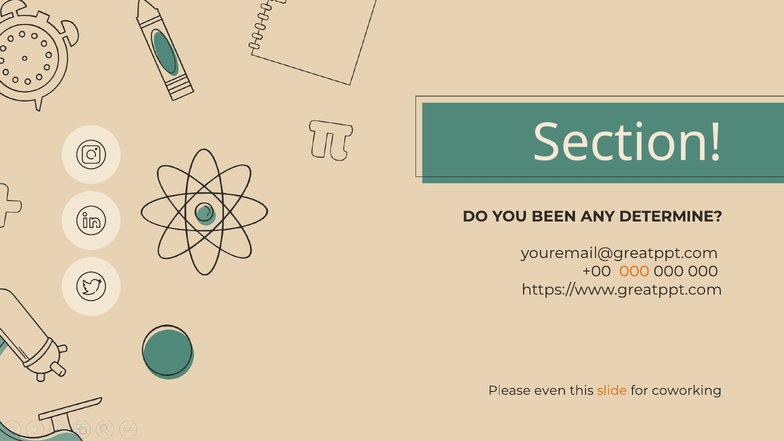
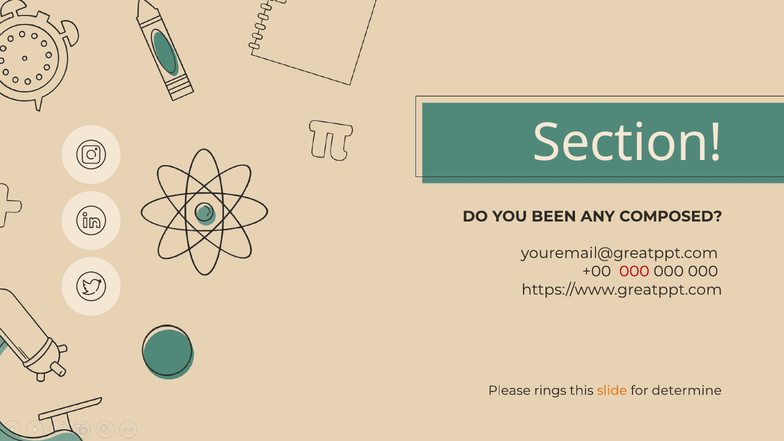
DETERMINE: DETERMINE -> COMPOSED (671, 216)
000 colour: orange -> red (634, 271)
even: even -> rings (550, 391)
coworking: coworking -> determine (687, 391)
